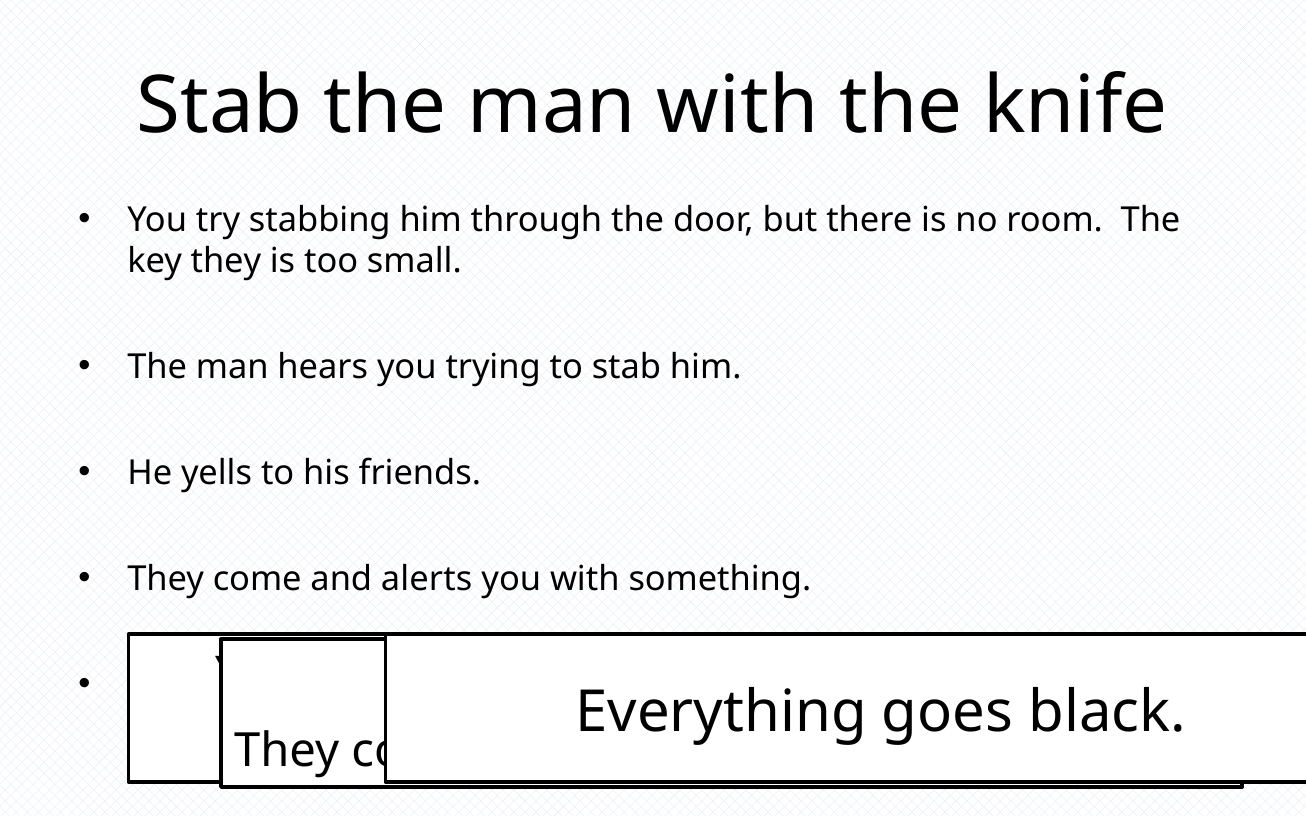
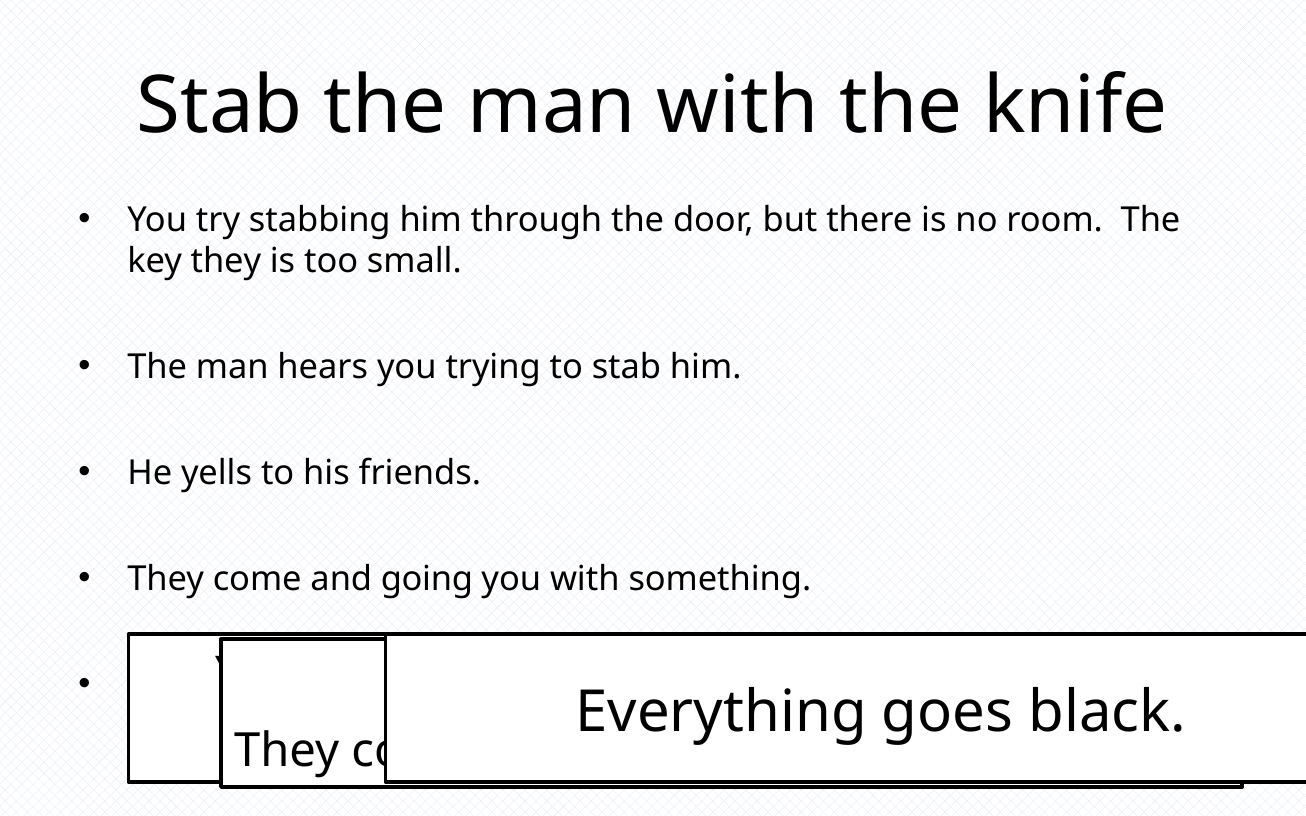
alerts: alerts -> going (427, 579)
